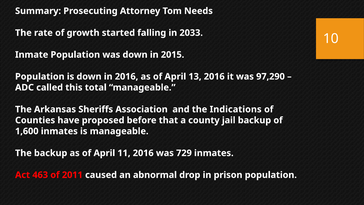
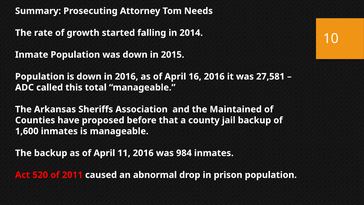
2033: 2033 -> 2014 (191, 33)
13: 13 -> 16 (195, 76)
97,290: 97,290 -> 27,581 (270, 76)
Indications: Indications -> Maintained (236, 109)
729: 729 -> 984 (184, 153)
463: 463 -> 520 (40, 175)
